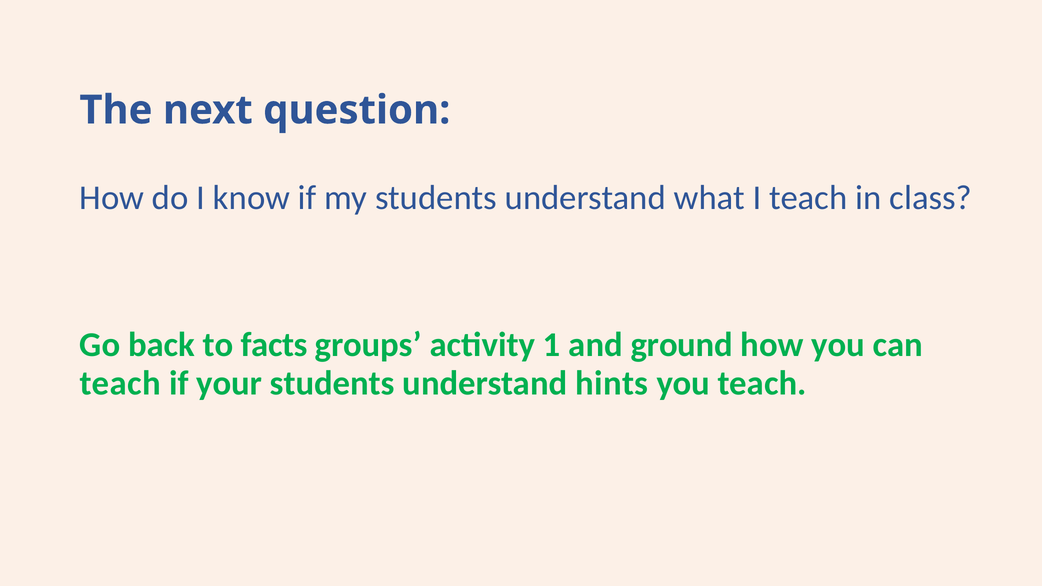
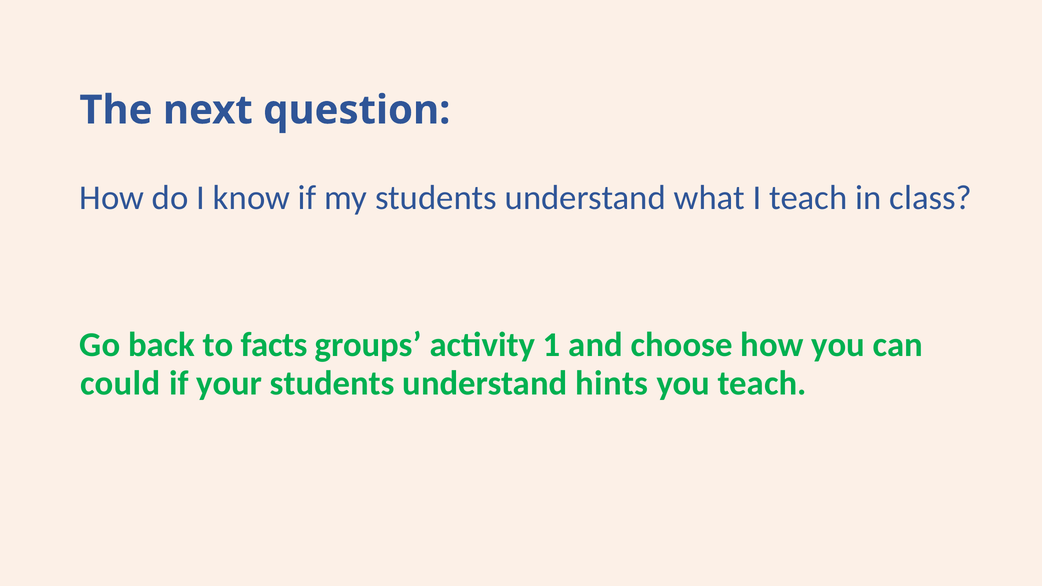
ground: ground -> choose (682, 345)
teach: teach -> could (120, 383)
